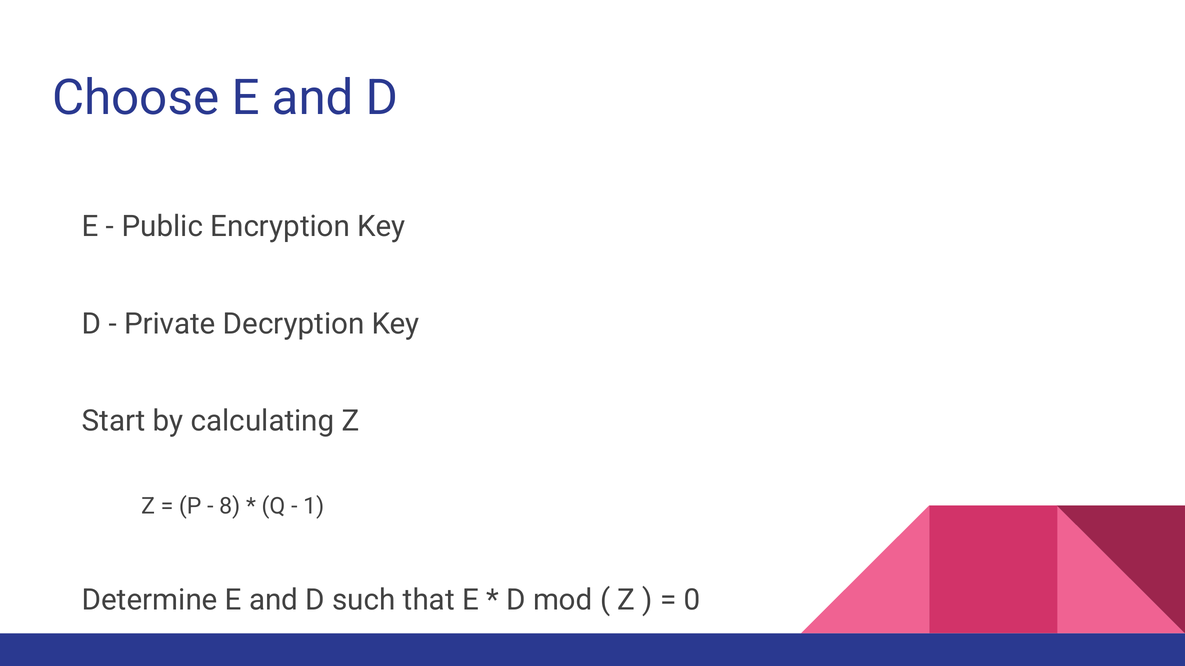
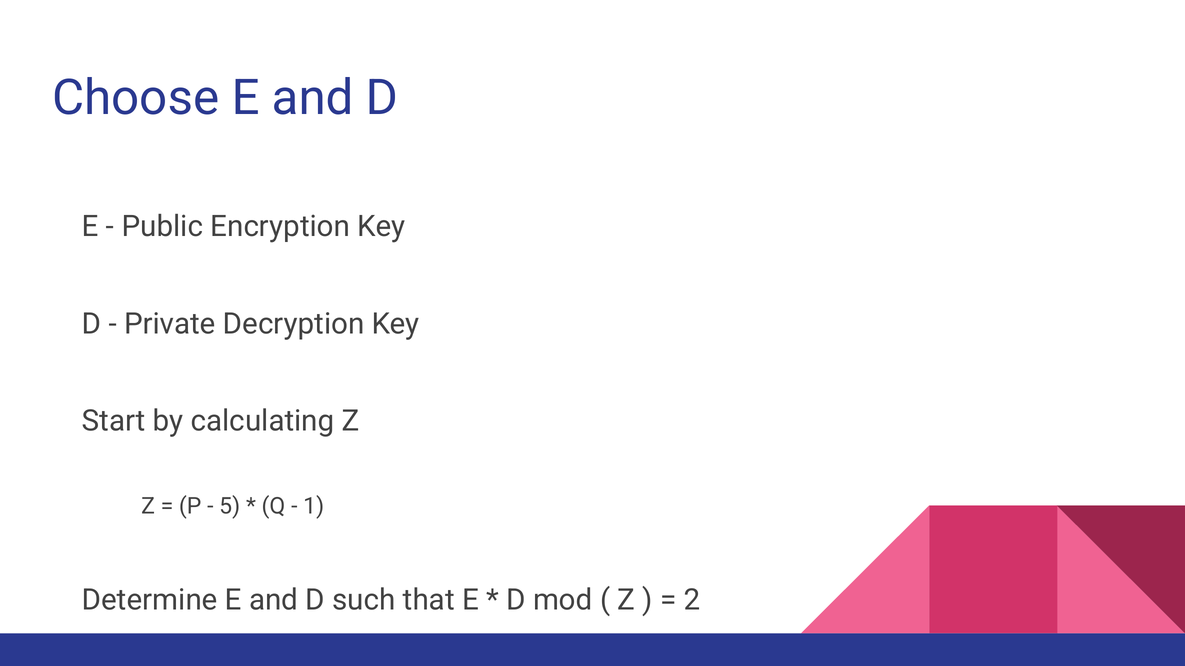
8: 8 -> 5 (230, 507)
0: 0 -> 2 (692, 600)
